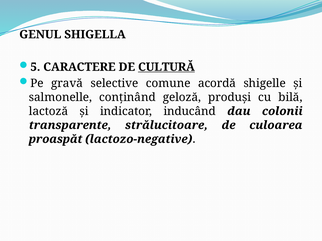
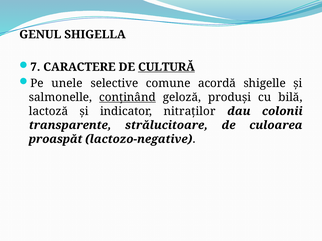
5: 5 -> 7 (35, 67)
gravă: gravă -> unele (67, 83)
conţinând underline: none -> present (127, 97)
inducând: inducând -> nitraţilor (190, 111)
